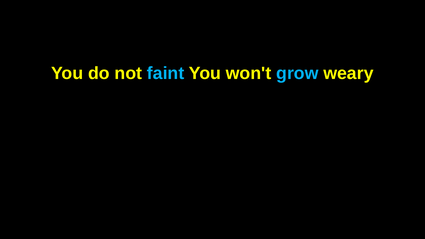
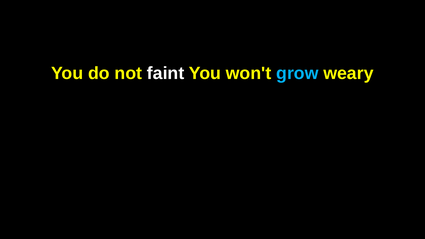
faint colour: light blue -> white (166, 73)
